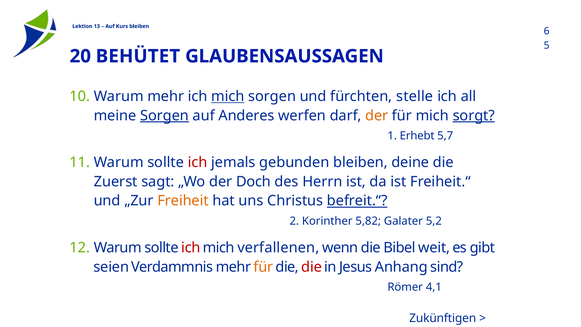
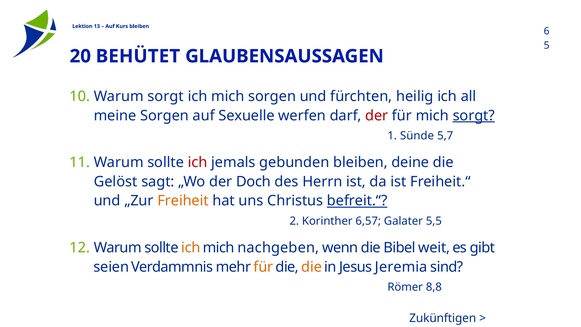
mehr: mehr -> sorgt (166, 96)
mich underline: present -> none (228, 96)
stelle: stelle -> heilig (415, 96)
Sorgen underline: present -> none (165, 116)
Anderes: Anderes -> Sexuelle (247, 116)
der colour: orange -> red (377, 116)
Erhebt: Erhebt -> Sünde (417, 136)
Zuerst: Zuerst -> Gelöst (116, 182)
5,82: 5,82 -> 6,57 (368, 221)
5,2: 5,2 -> 5,5 (434, 221)
ich colour: red -> orange (191, 248)
verfallenen: verfallenen -> nachgeben (278, 248)
die colour: red -> orange (312, 267)
Anhang: Anhang -> Jeremia (401, 267)
4,1: 4,1 -> 8,8 (434, 287)
